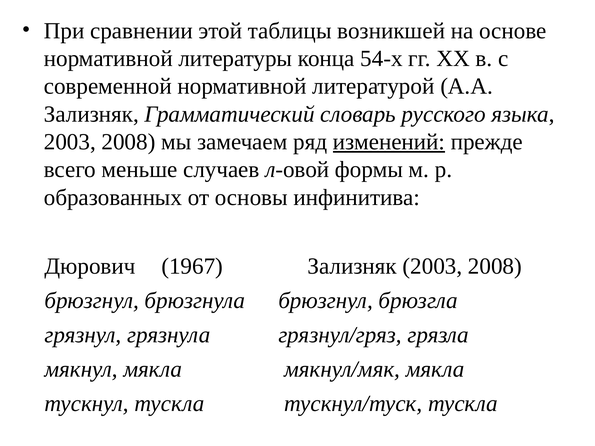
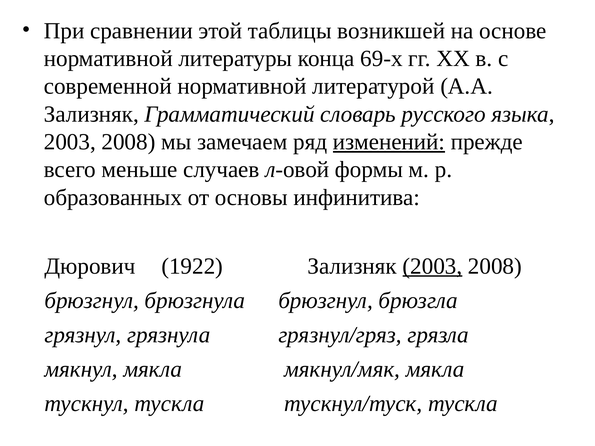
54-х: 54-х -> 69-х (381, 59)
1967: 1967 -> 1922 (192, 266)
2003 underline: none -> present (432, 266)
